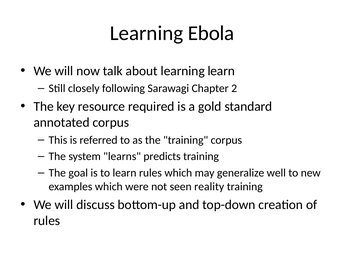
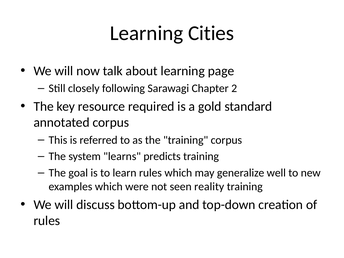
Ebola: Ebola -> Cities (211, 33)
learning learn: learn -> page (221, 71)
